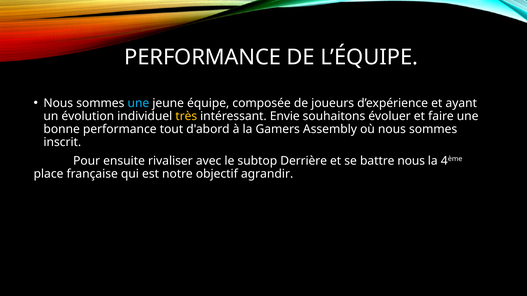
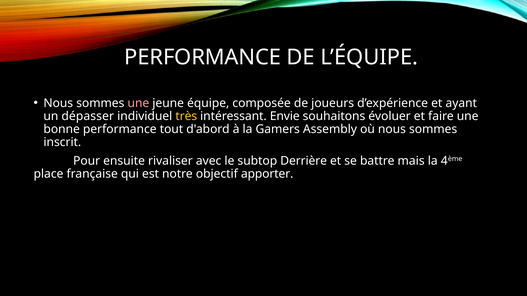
une colour: light blue -> pink (138, 103)
évolution: évolution -> dépasser (88, 116)
battre nous: nous -> mais (411, 161)
agrandir: agrandir -> apporter (267, 174)
